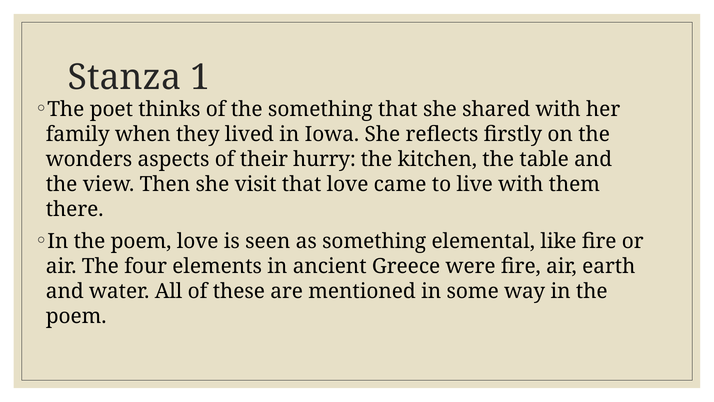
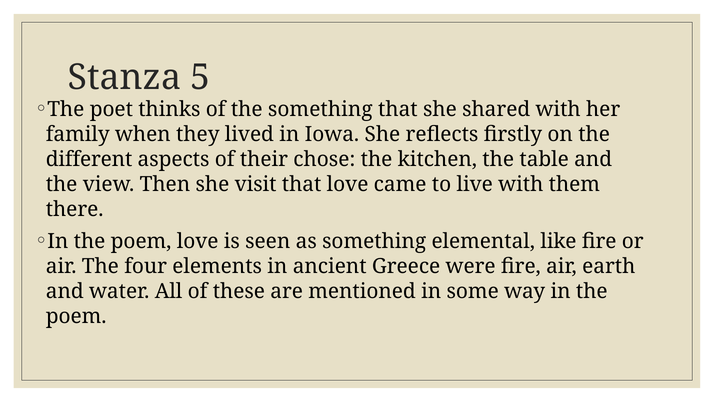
1: 1 -> 5 (200, 78)
wonders: wonders -> different (89, 159)
hurry: hurry -> chose (324, 159)
